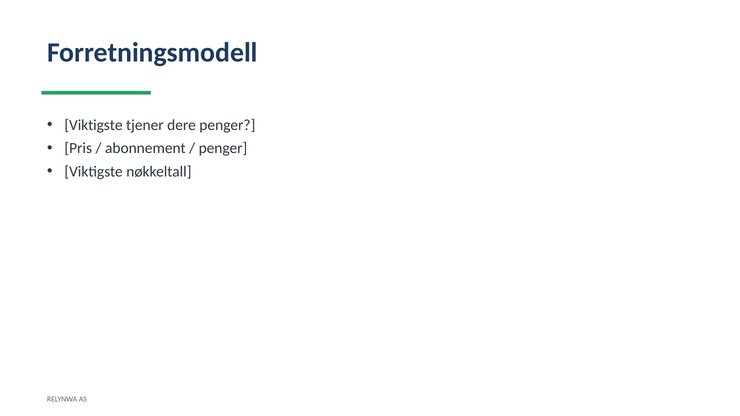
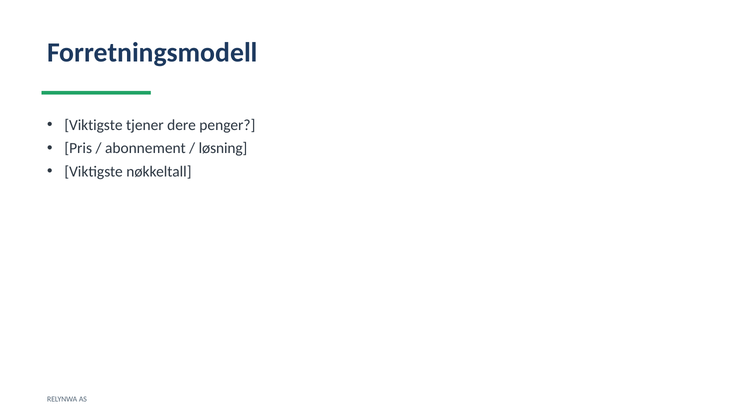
penger: penger -> løsning (223, 148)
